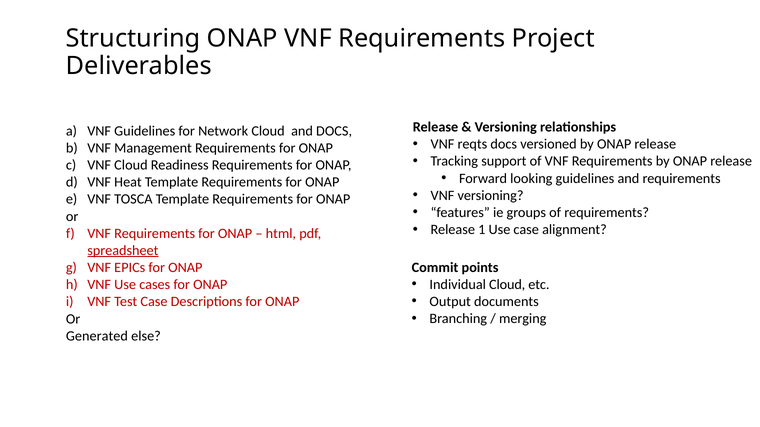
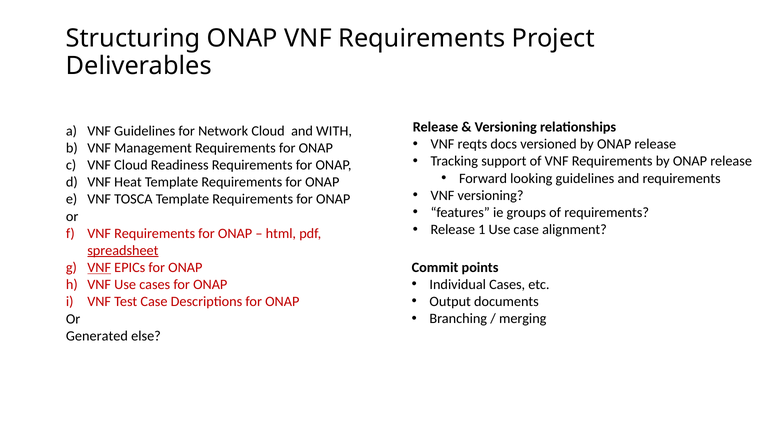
and DOCS: DOCS -> WITH (334, 131)
VNF underline: none -> present (99, 268)
Individual Cloud: Cloud -> Cases (507, 285)
